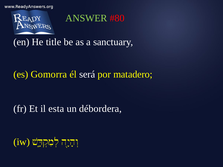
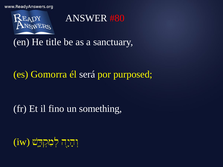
ANSWER colour: light green -> white (86, 18)
matadero: matadero -> purposed (133, 74)
esta: esta -> fino (56, 109)
débordera: débordera -> something (101, 109)
